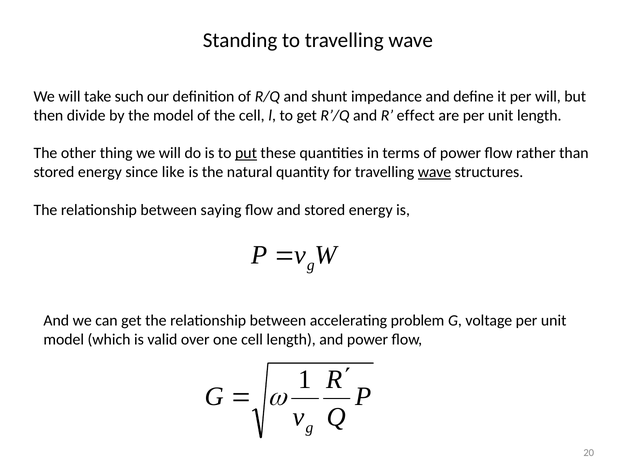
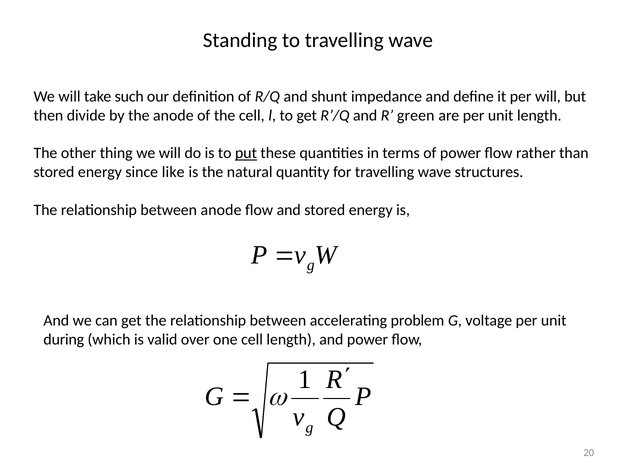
the model: model -> anode (173, 115)
effect: effect -> green (416, 115)
wave underline: present -> none (434, 172)
between saying: saying -> anode (221, 210)
model: model -> during (64, 339)
